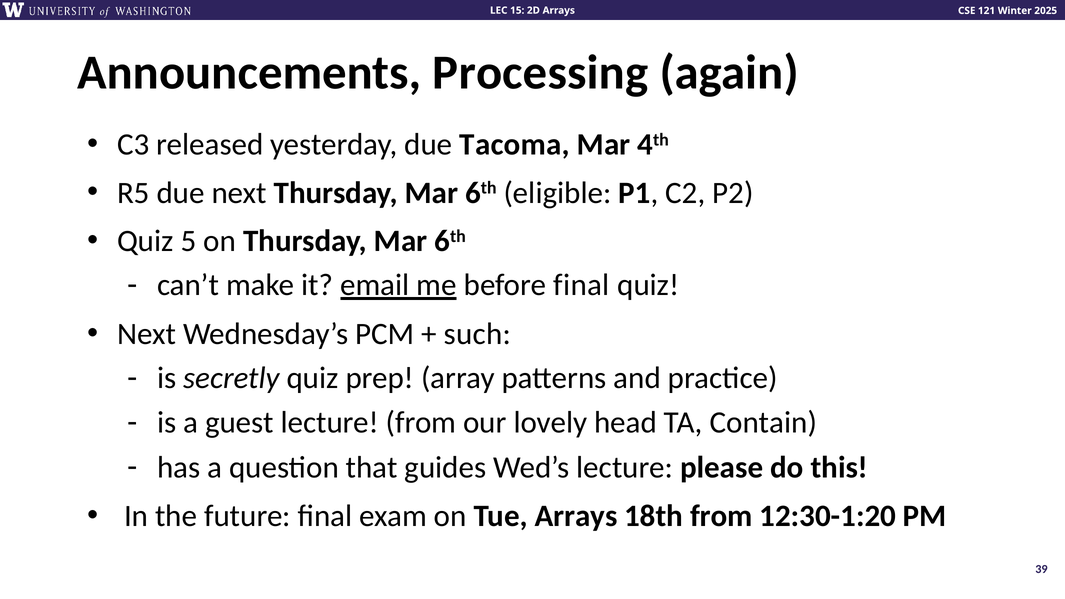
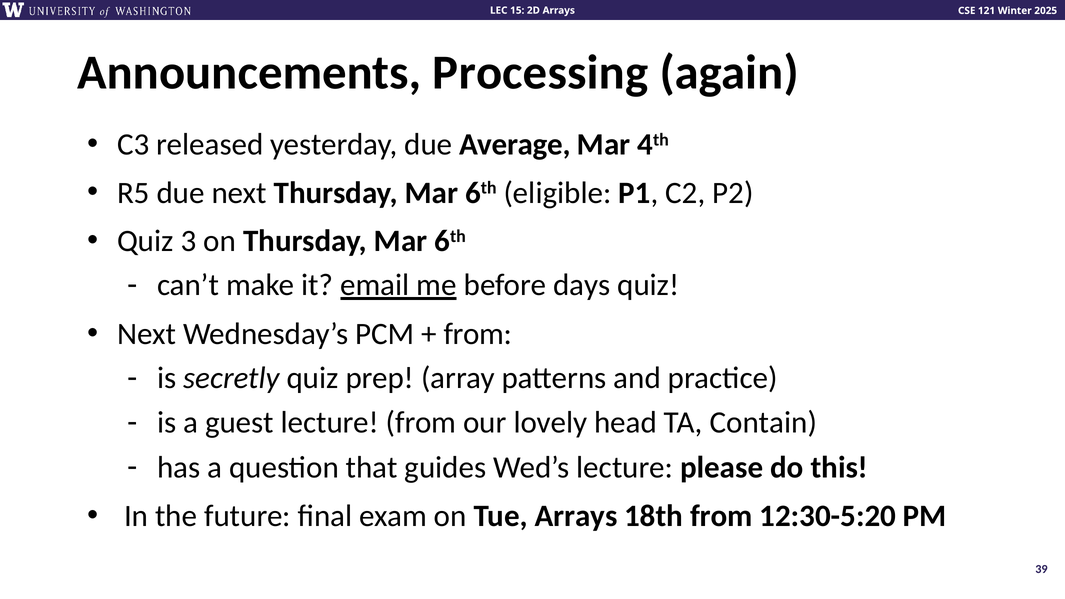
Tacoma: Tacoma -> Average (515, 145)
5: 5 -> 3 (188, 241)
before final: final -> days (582, 285)
such: such -> from (478, 334)
12:30-1:20: 12:30-1:20 -> 12:30-5:20 (828, 516)
